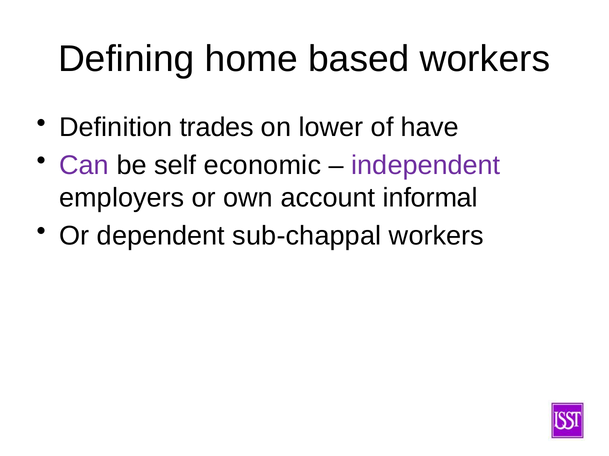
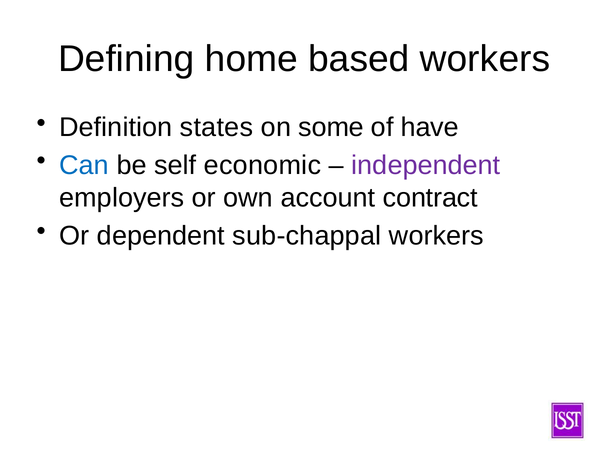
trades: trades -> states (216, 128)
lower: lower -> some (331, 128)
Can colour: purple -> blue (84, 166)
informal: informal -> contract (430, 198)
